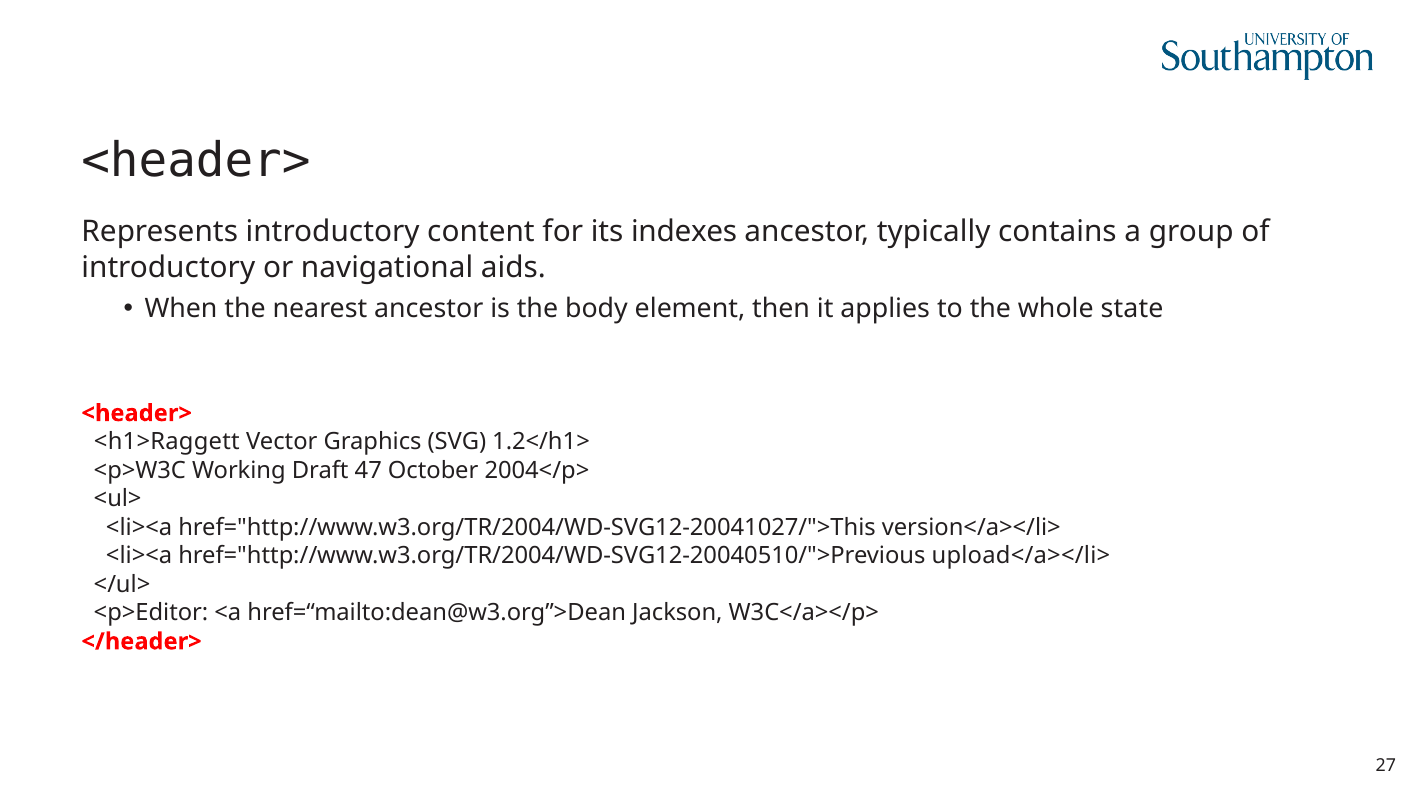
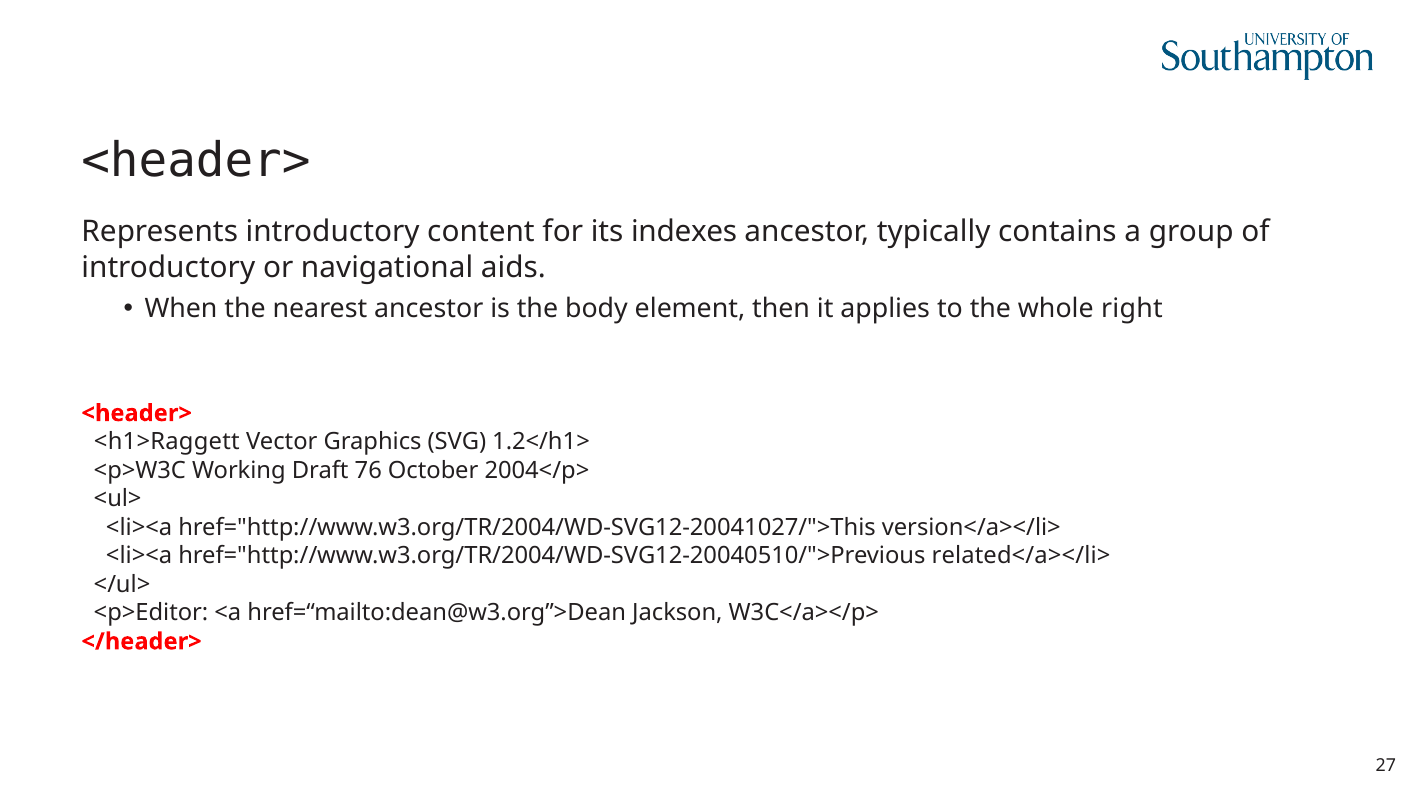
state: state -> right (1132, 308)
47: 47 -> 76 (368, 470)
upload</a></li>: upload</a></li> -> related</a></li> (1021, 556)
